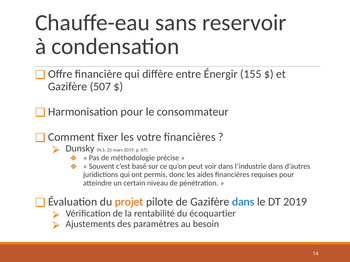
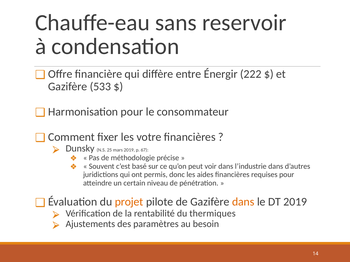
155: 155 -> 222 (251, 74)
507: 507 -> 533 (100, 87)
dans colour: blue -> orange (243, 202)
écoquartier: écoquartier -> thermiques (213, 214)
